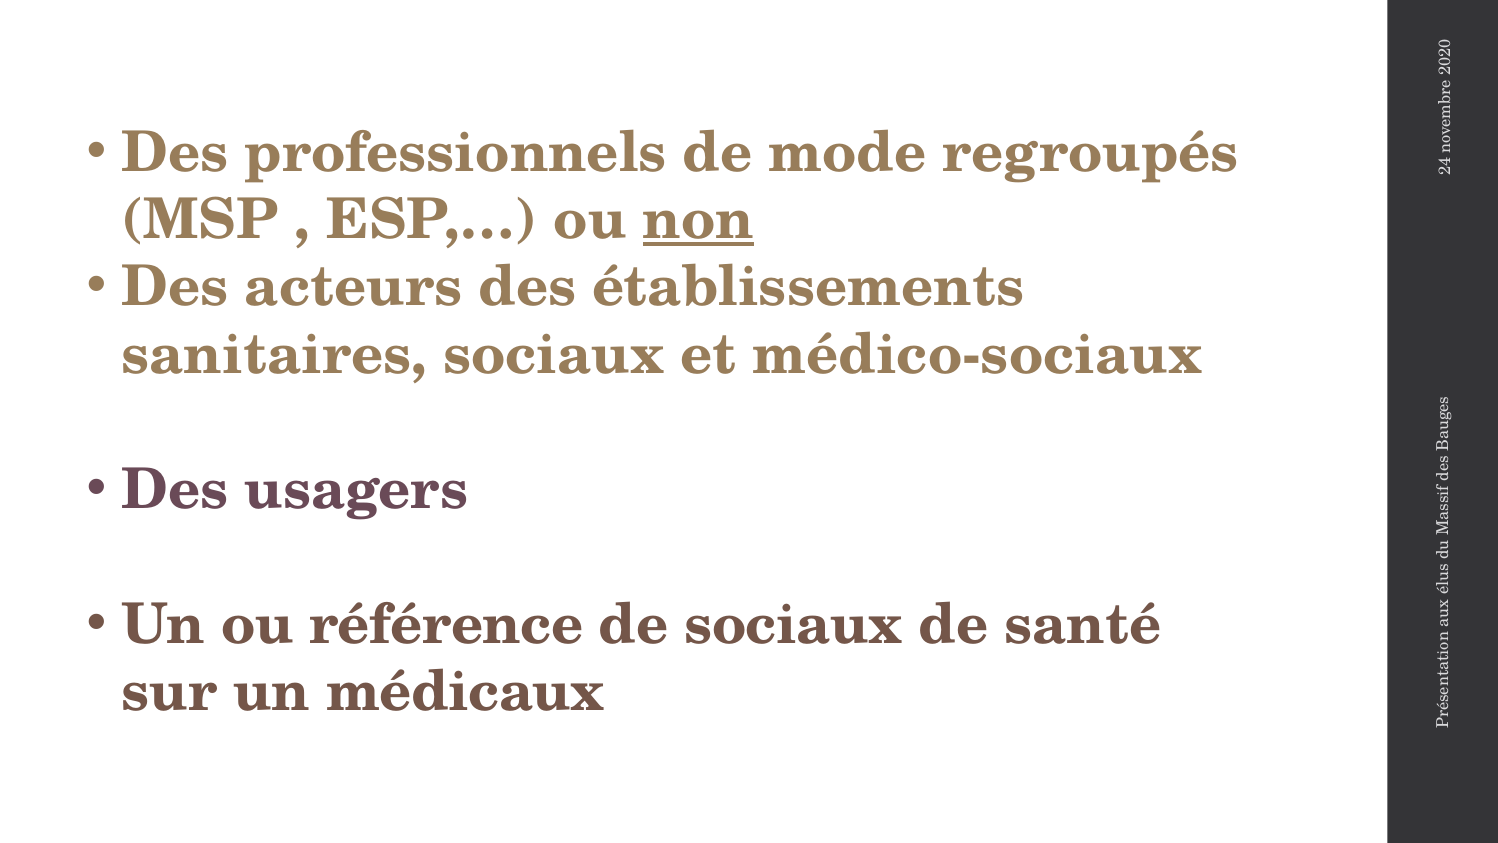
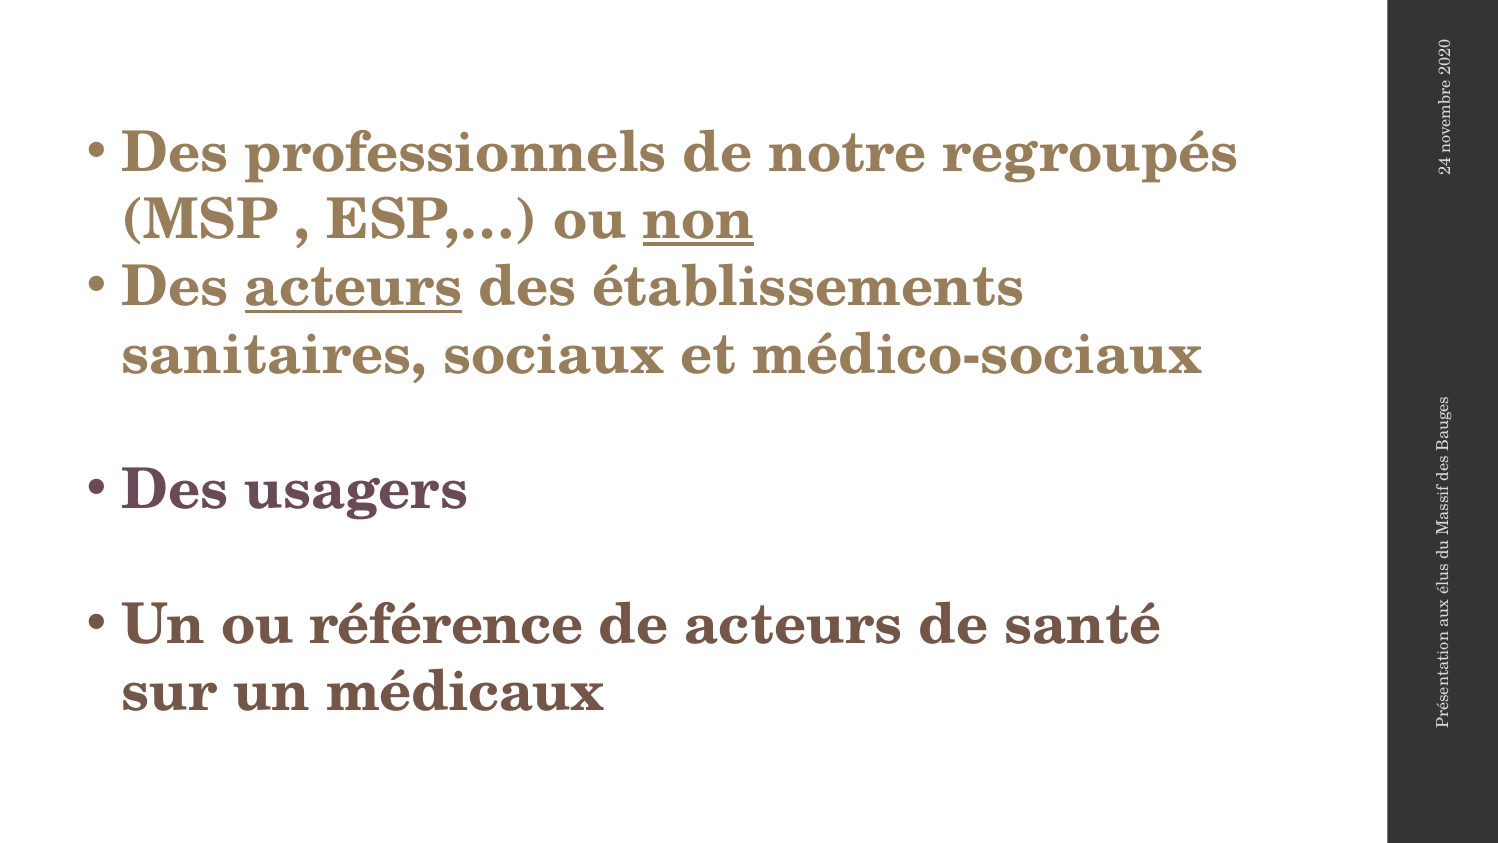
mode: mode -> notre (848, 152)
acteurs underline: none -> present (354, 287)
de sociaux: sociaux -> acteurs (793, 624)
